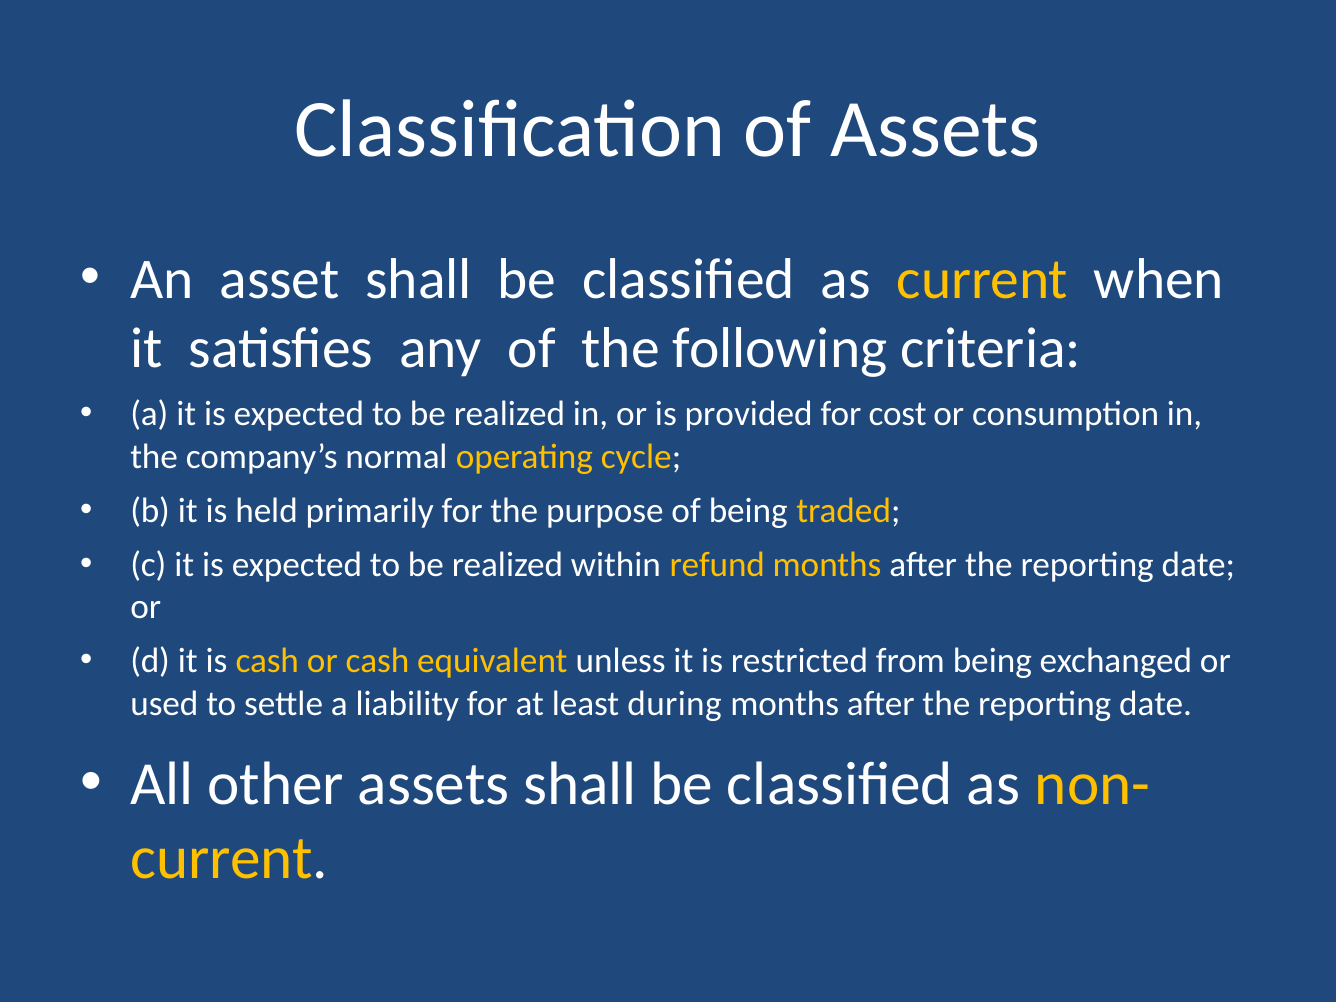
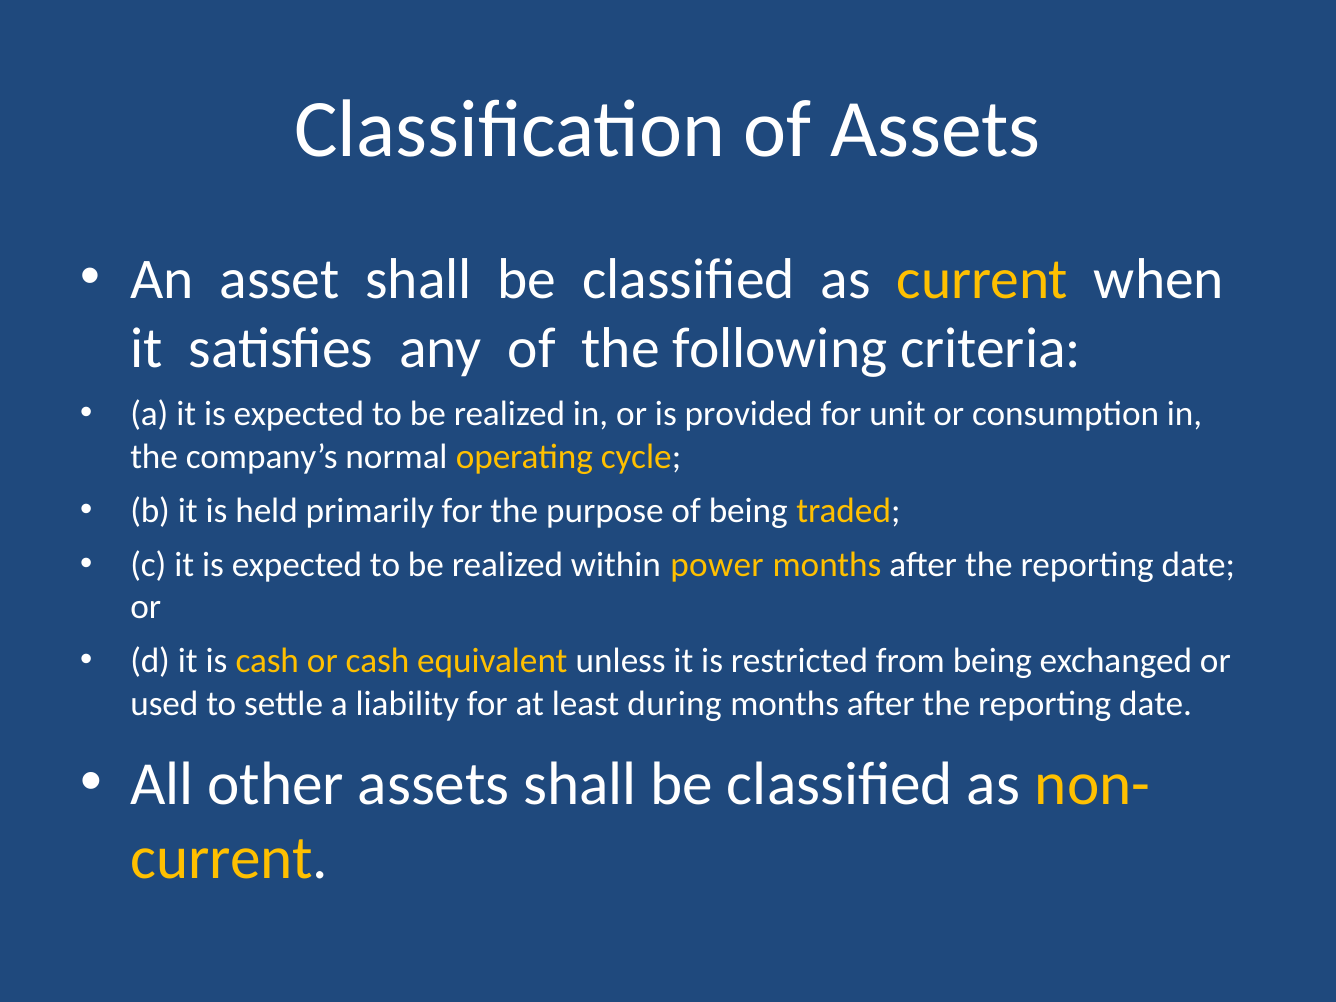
cost: cost -> unit (897, 414)
refund: refund -> power (717, 565)
